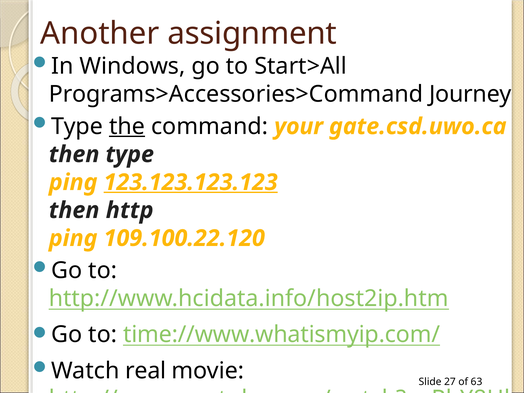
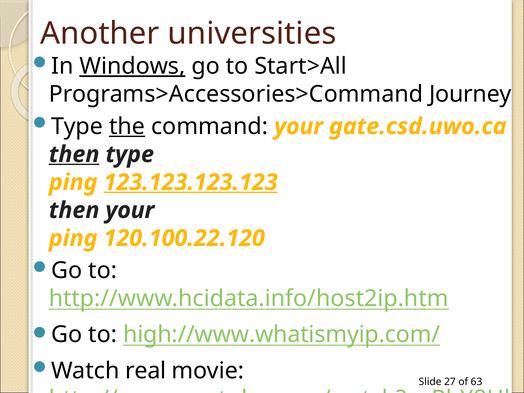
assignment: assignment -> universities (252, 33)
Windows underline: none -> present (132, 66)
then underline: none -> present (74, 154)
then http: http -> your (130, 210)
109.100.22.120: 109.100.22.120 -> 120.100.22.120 (184, 238)
time://www.whatismyip.com/: time://www.whatismyip.com/ -> high://www.whatismyip.com/ (282, 335)
